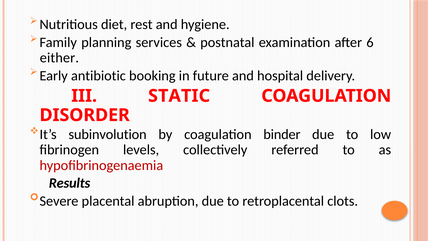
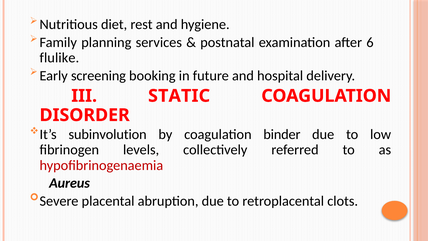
either: either -> flulike (59, 58)
antibiotic: antibiotic -> screening (98, 76)
Results: Results -> Aureus (70, 183)
